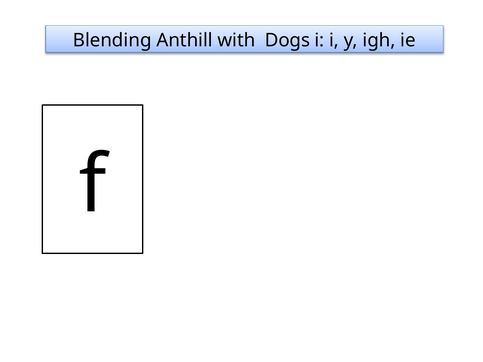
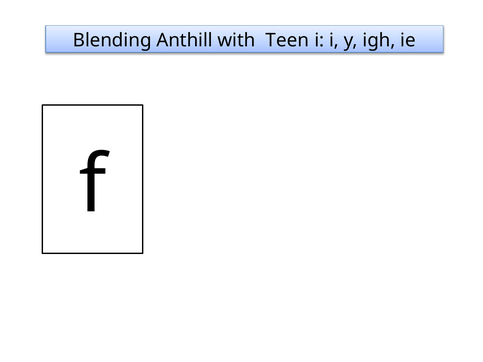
Dogs: Dogs -> Teen (287, 40)
